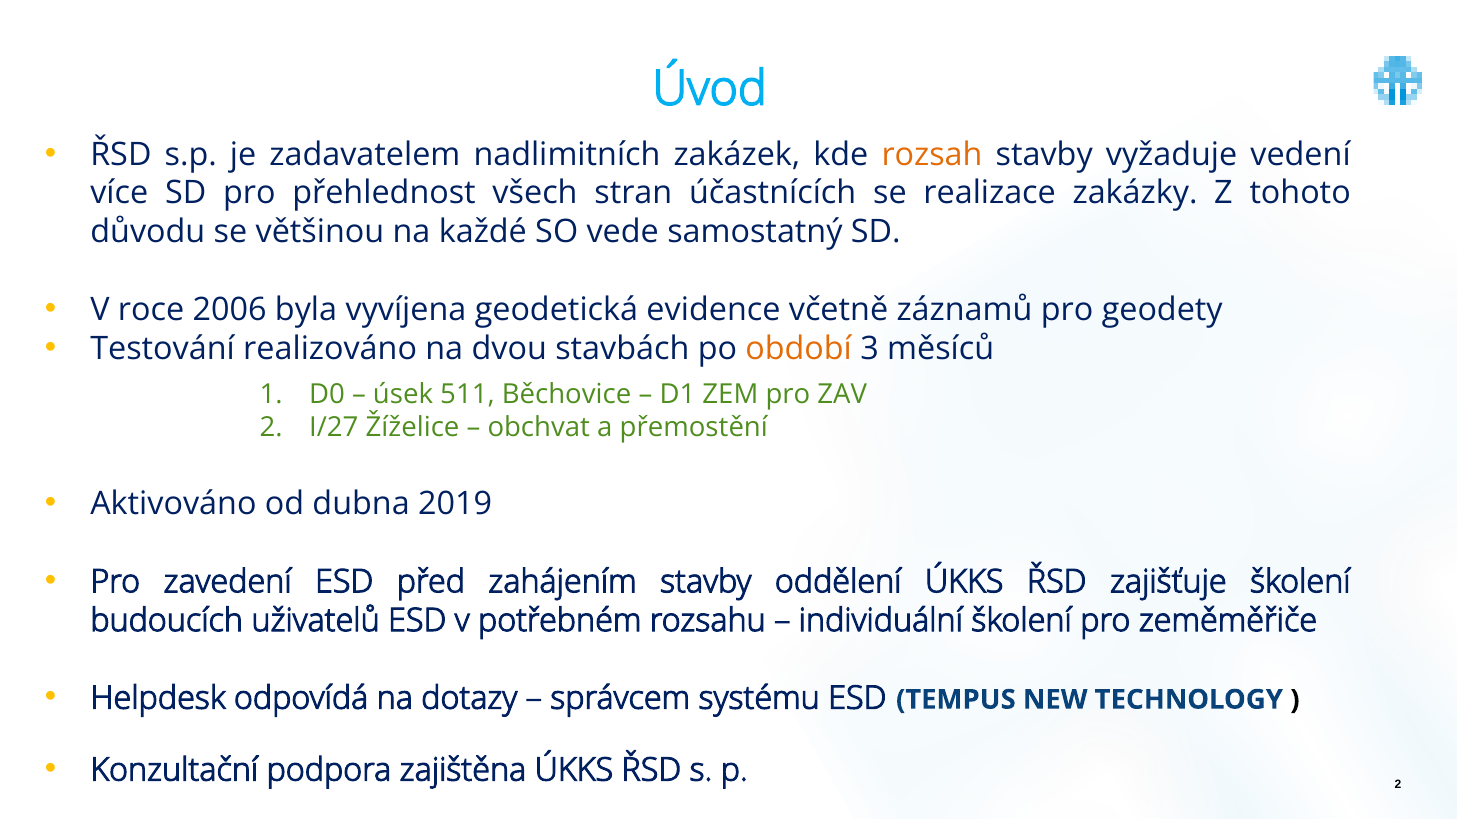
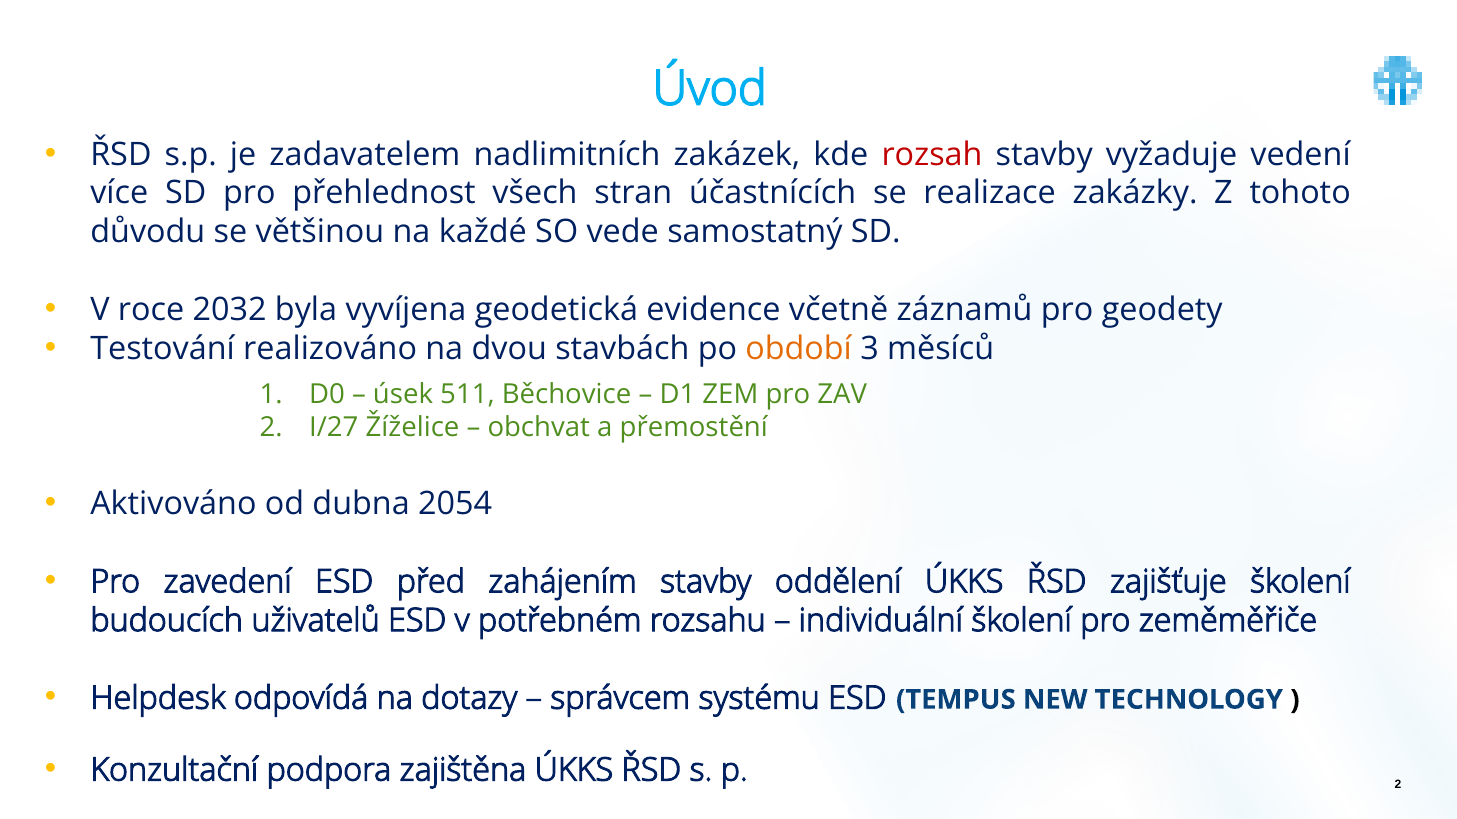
rozsah colour: orange -> red (932, 155)
2006: 2006 -> 2032 (230, 310)
2019: 2019 -> 2054 (455, 504)
